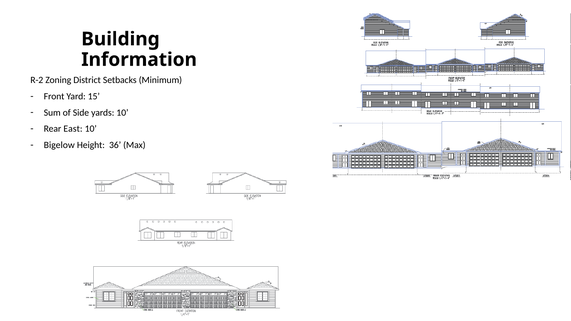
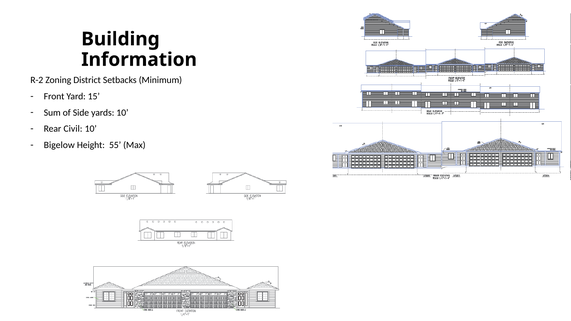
East: East -> Civil (73, 129)
36: 36 -> 55 (115, 145)
